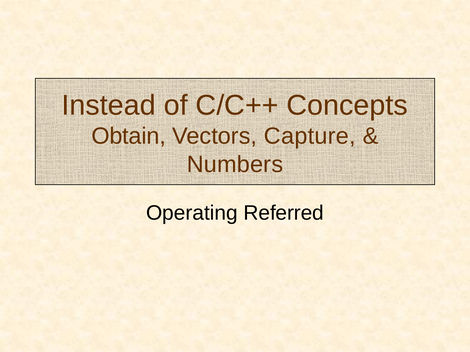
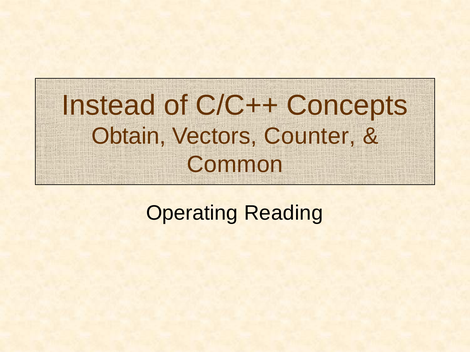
Capture: Capture -> Counter (310, 136)
Numbers: Numbers -> Common (235, 165)
Referred: Referred -> Reading (284, 213)
